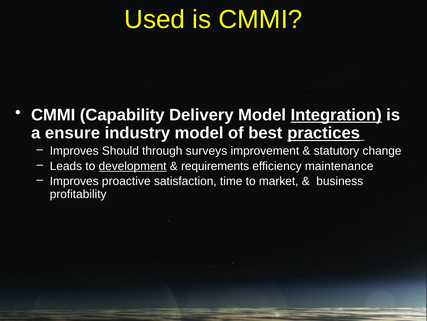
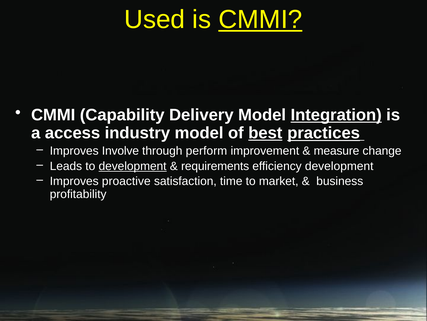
CMMI underline: none -> present (260, 20)
ensure: ensure -> access (73, 133)
best underline: none -> present (265, 133)
Should: Should -> Involve (120, 151)
surveys: surveys -> perform (206, 151)
statutory: statutory -> measure (337, 151)
efficiency maintenance: maintenance -> development (339, 166)
